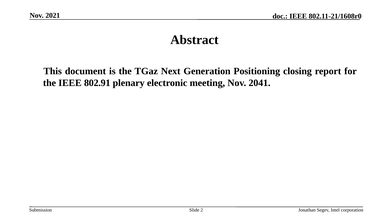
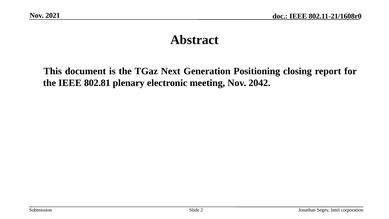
802.91: 802.91 -> 802.81 (97, 83)
2041: 2041 -> 2042 (260, 83)
